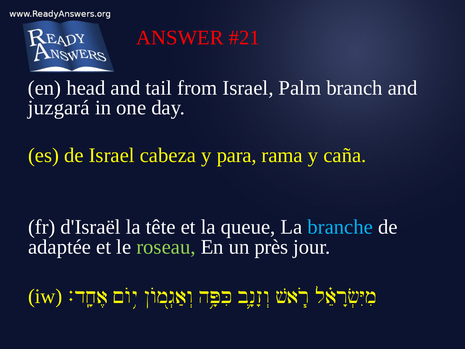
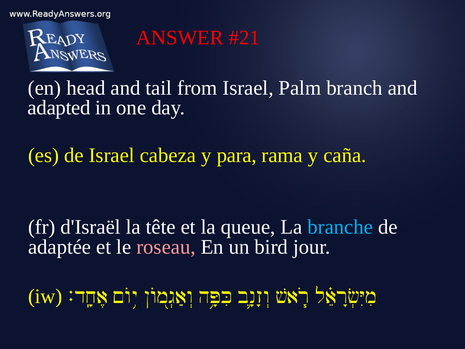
juzgará: juzgará -> adapted (59, 108)
roseau colour: light green -> pink (166, 247)
près: près -> bird (271, 247)
